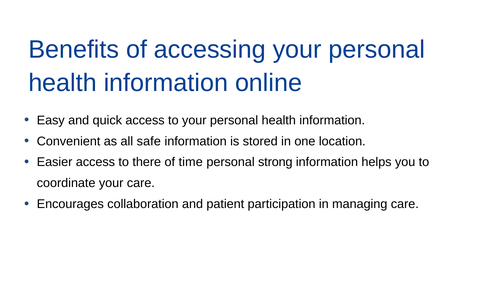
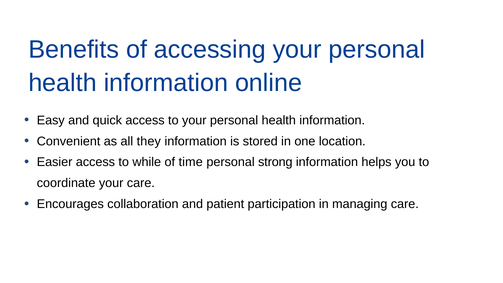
safe: safe -> they (149, 141)
there: there -> while (147, 162)
